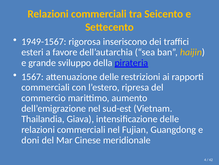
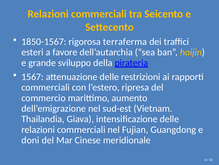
1949-1567: 1949-1567 -> 1850-1567 (44, 41)
inseriscono: inseriscono -> terraferma (125, 41)
